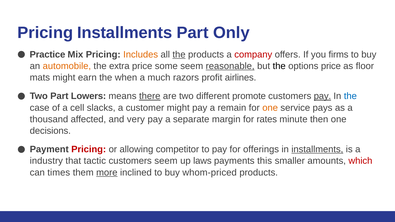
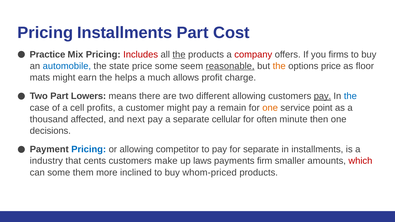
Only: Only -> Cost (231, 33)
Includes colour: orange -> red (141, 55)
automobile colour: orange -> blue (67, 66)
extra: extra -> state (119, 66)
the colour: black -> orange (279, 66)
when: when -> helps (126, 78)
razors: razors -> allows (186, 78)
airlines: airlines -> charge (240, 78)
there underline: present -> none (150, 96)
different promote: promote -> allowing (249, 96)
slacks: slacks -> profits (101, 108)
pays: pays -> point (323, 108)
very: very -> next (136, 119)
margin: margin -> cellular (226, 119)
rates: rates -> often (267, 119)
Pricing colour: red -> blue (89, 149)
for offerings: offerings -> separate (261, 149)
installments underline: present -> none (317, 149)
tactic: tactic -> cents (95, 161)
customers seem: seem -> make (166, 161)
this: this -> firm (265, 161)
can times: times -> some (59, 173)
more underline: present -> none (107, 173)
